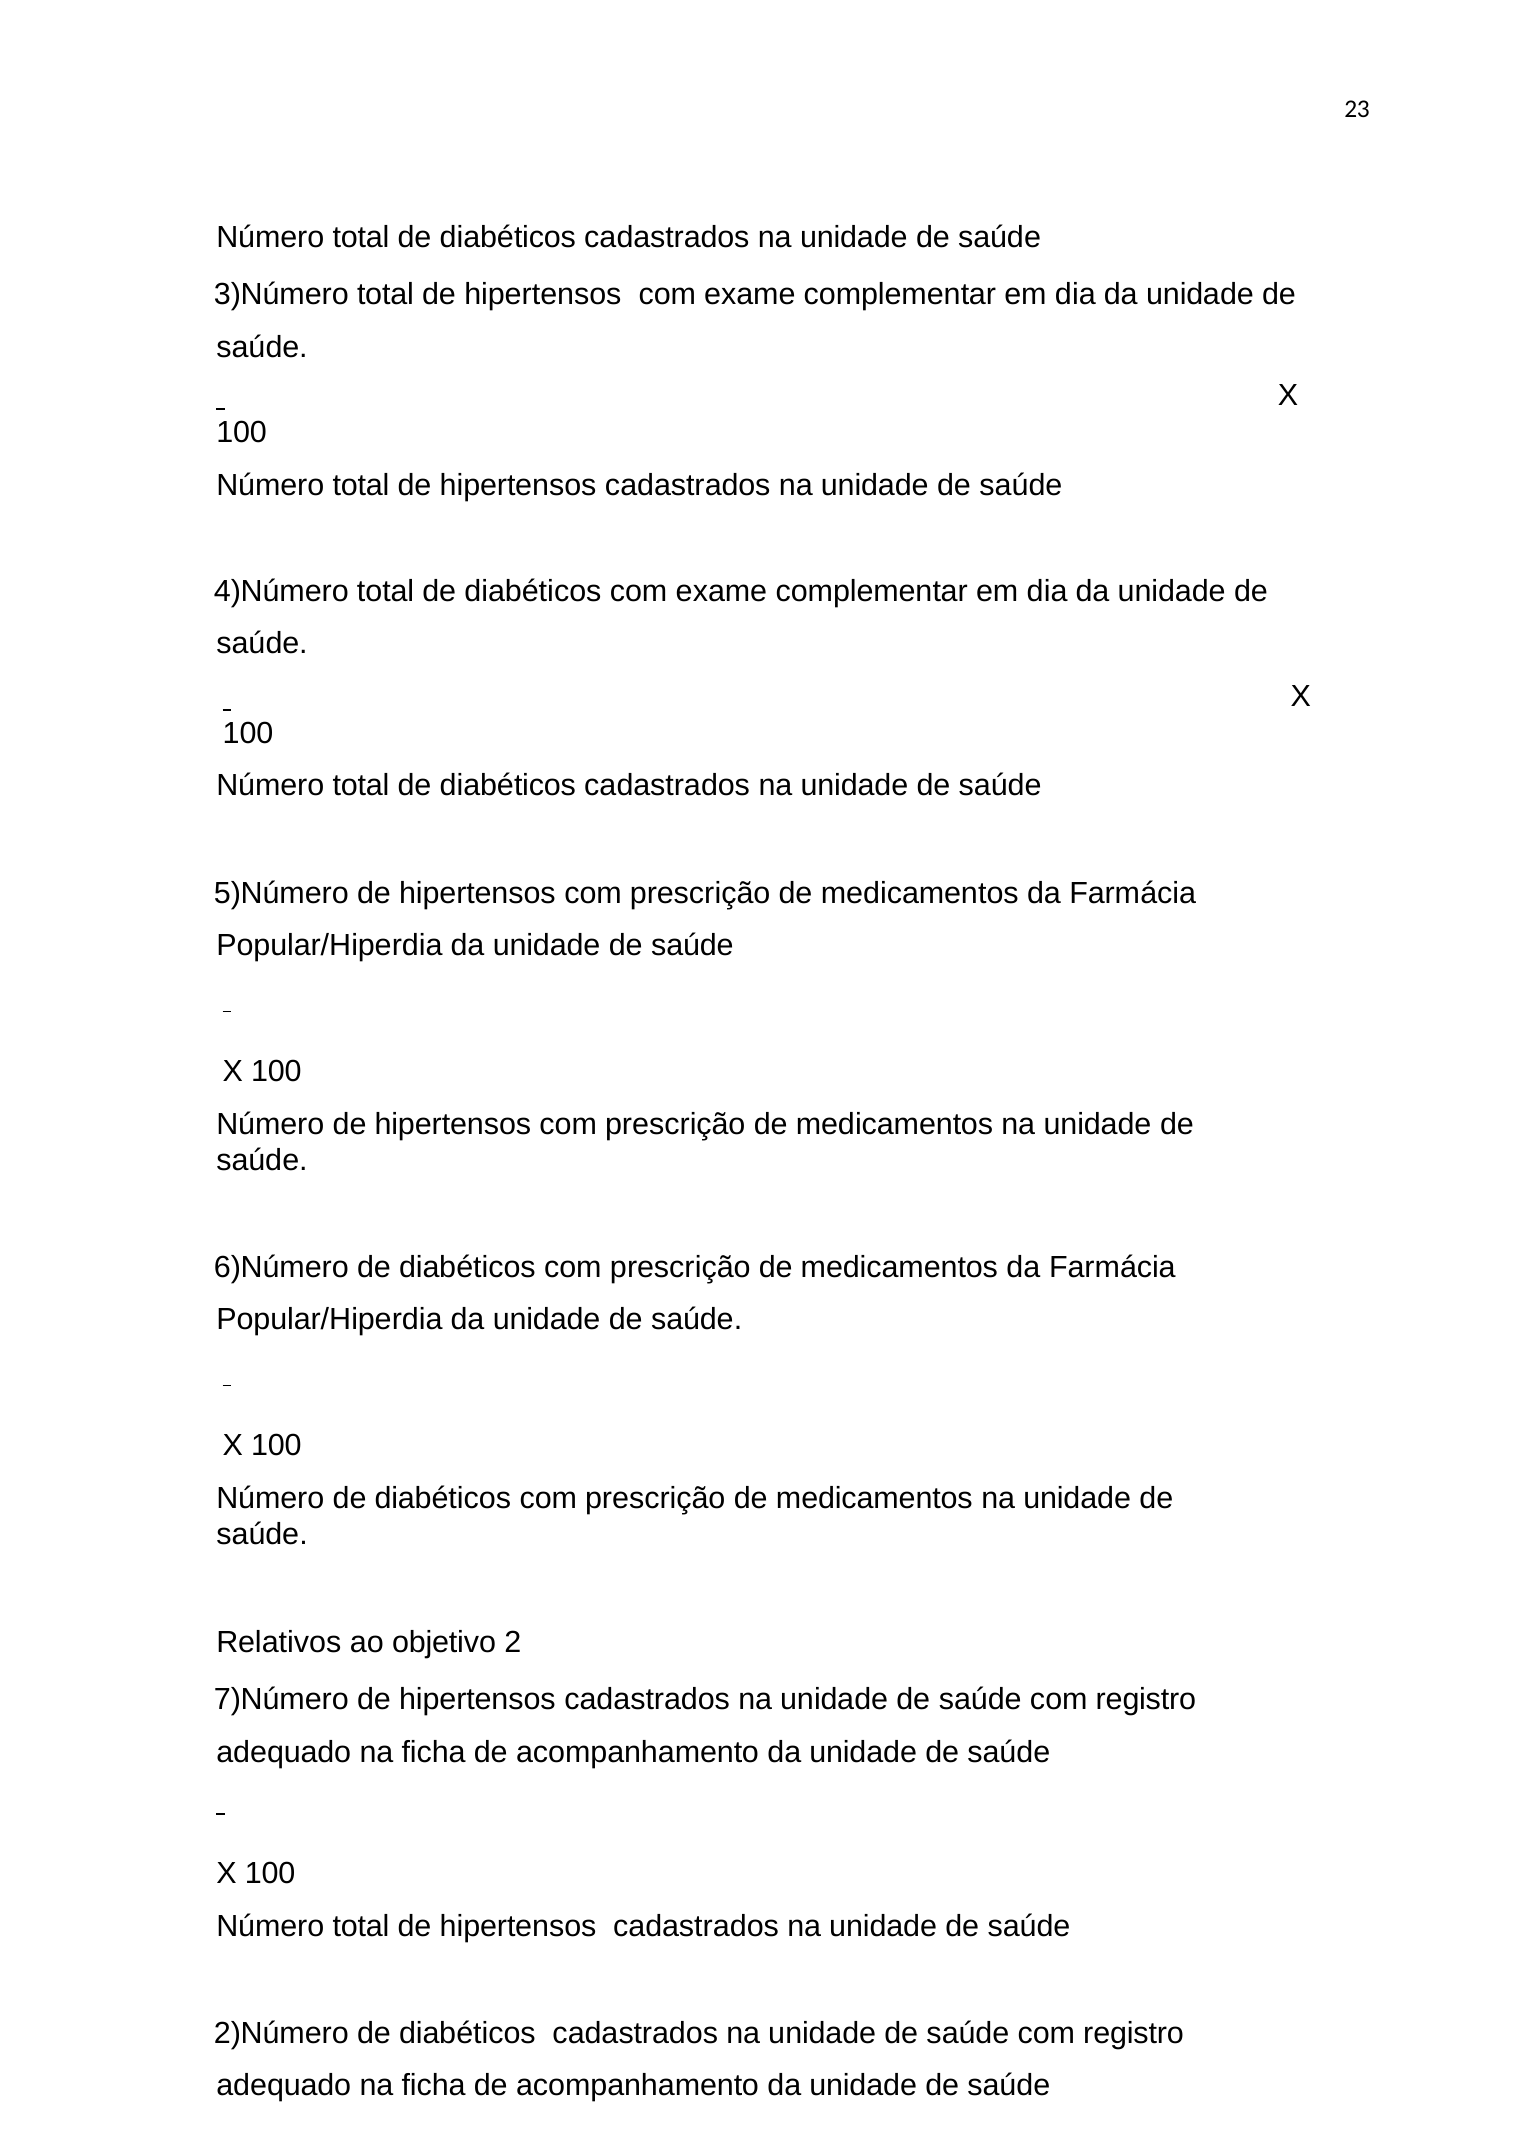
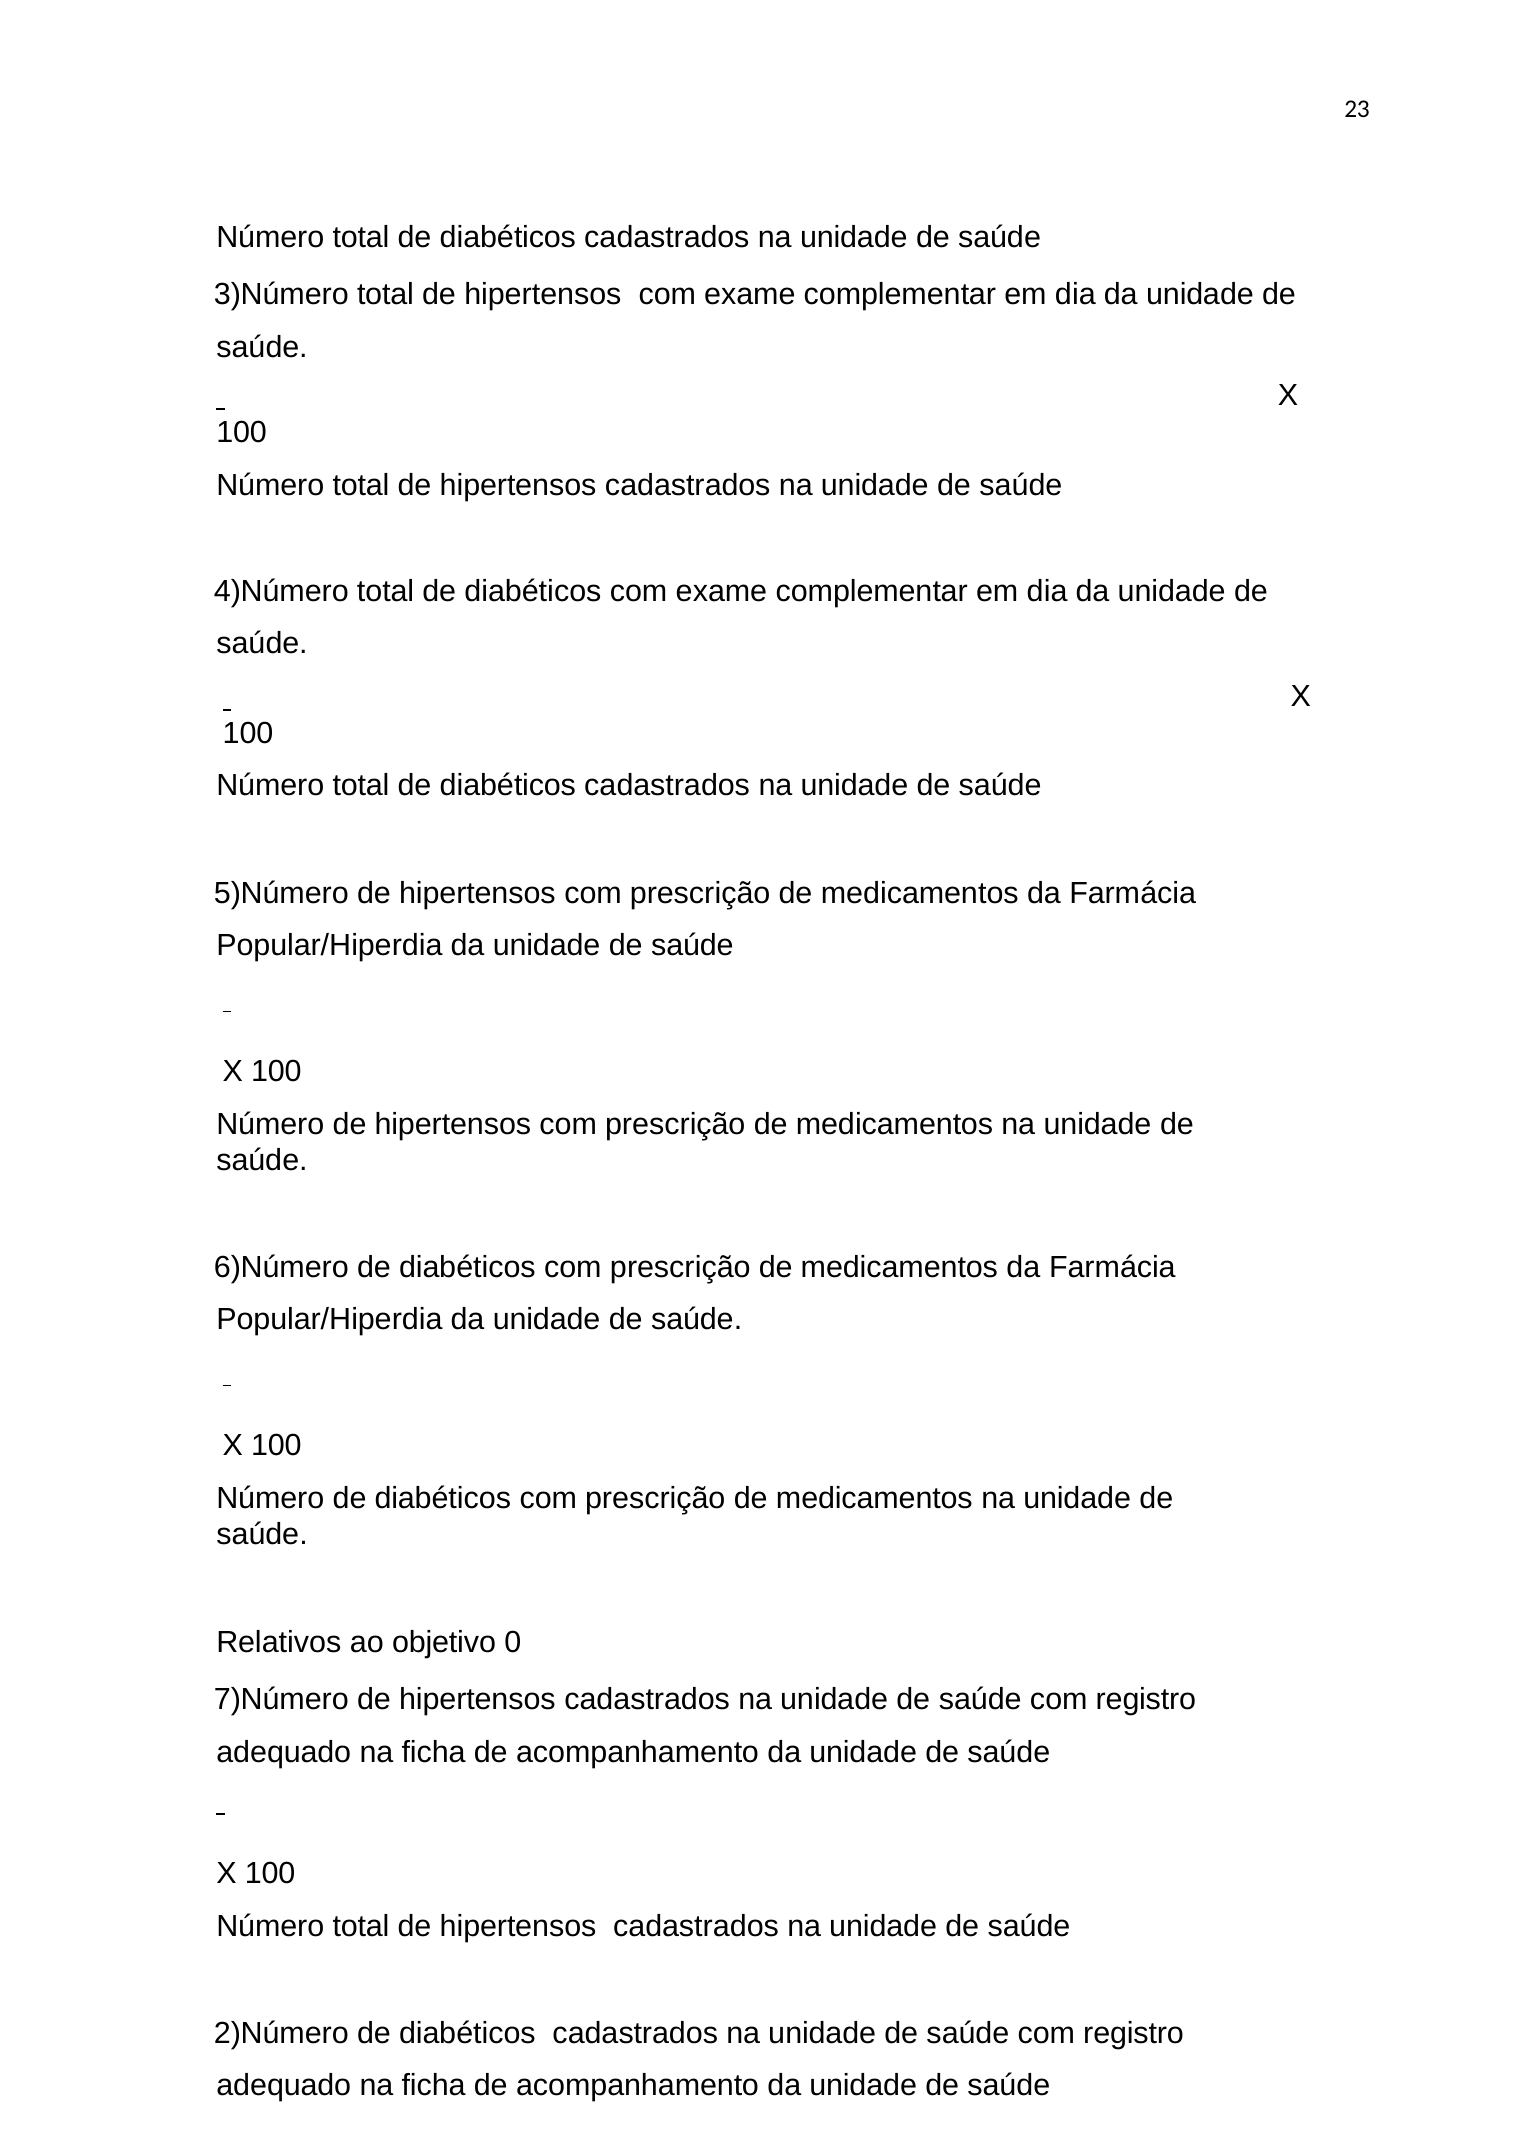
2: 2 -> 0 (513, 1643)
